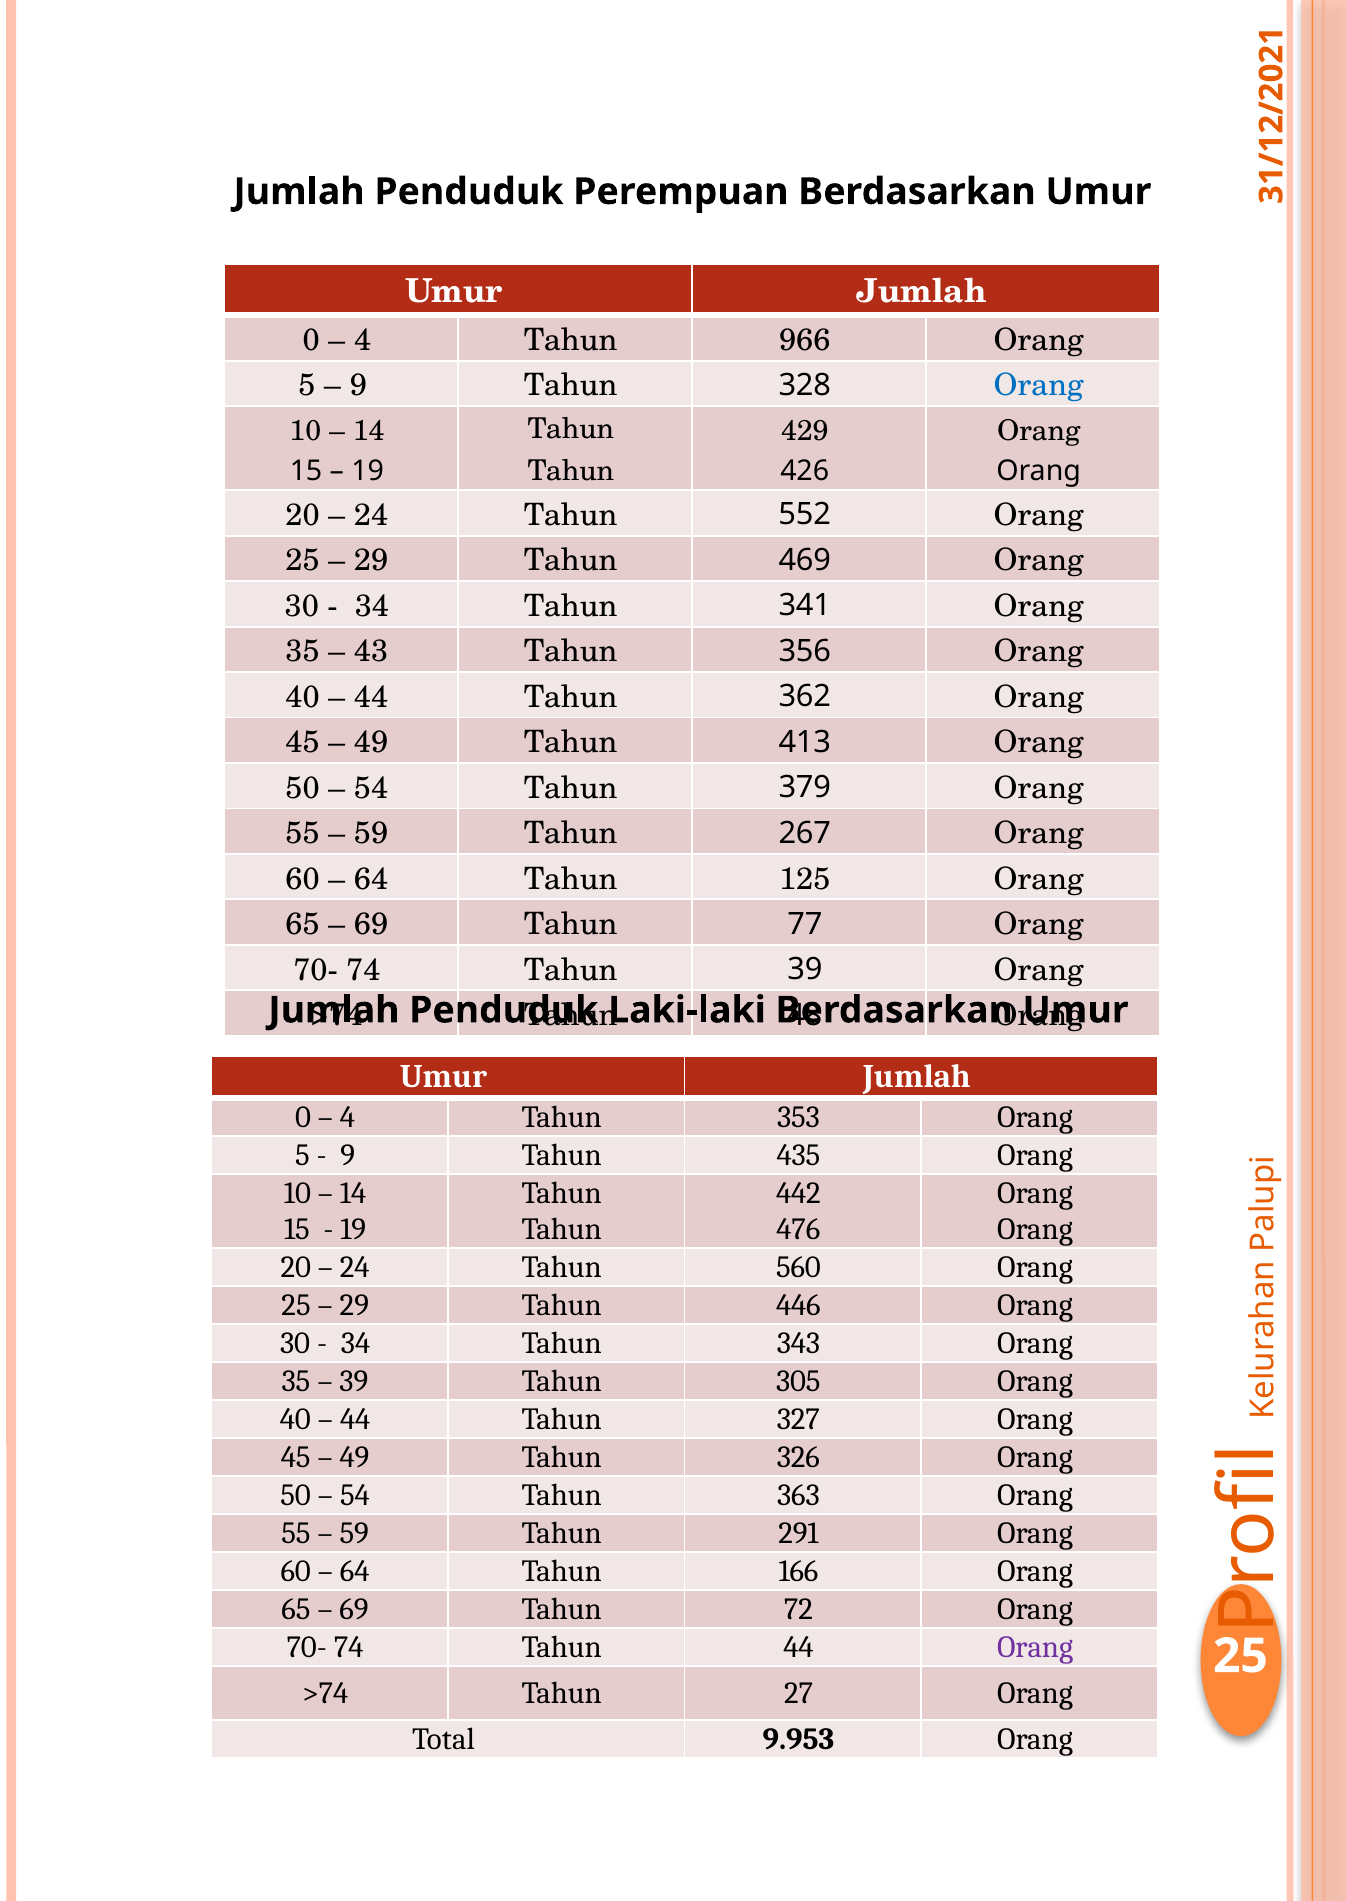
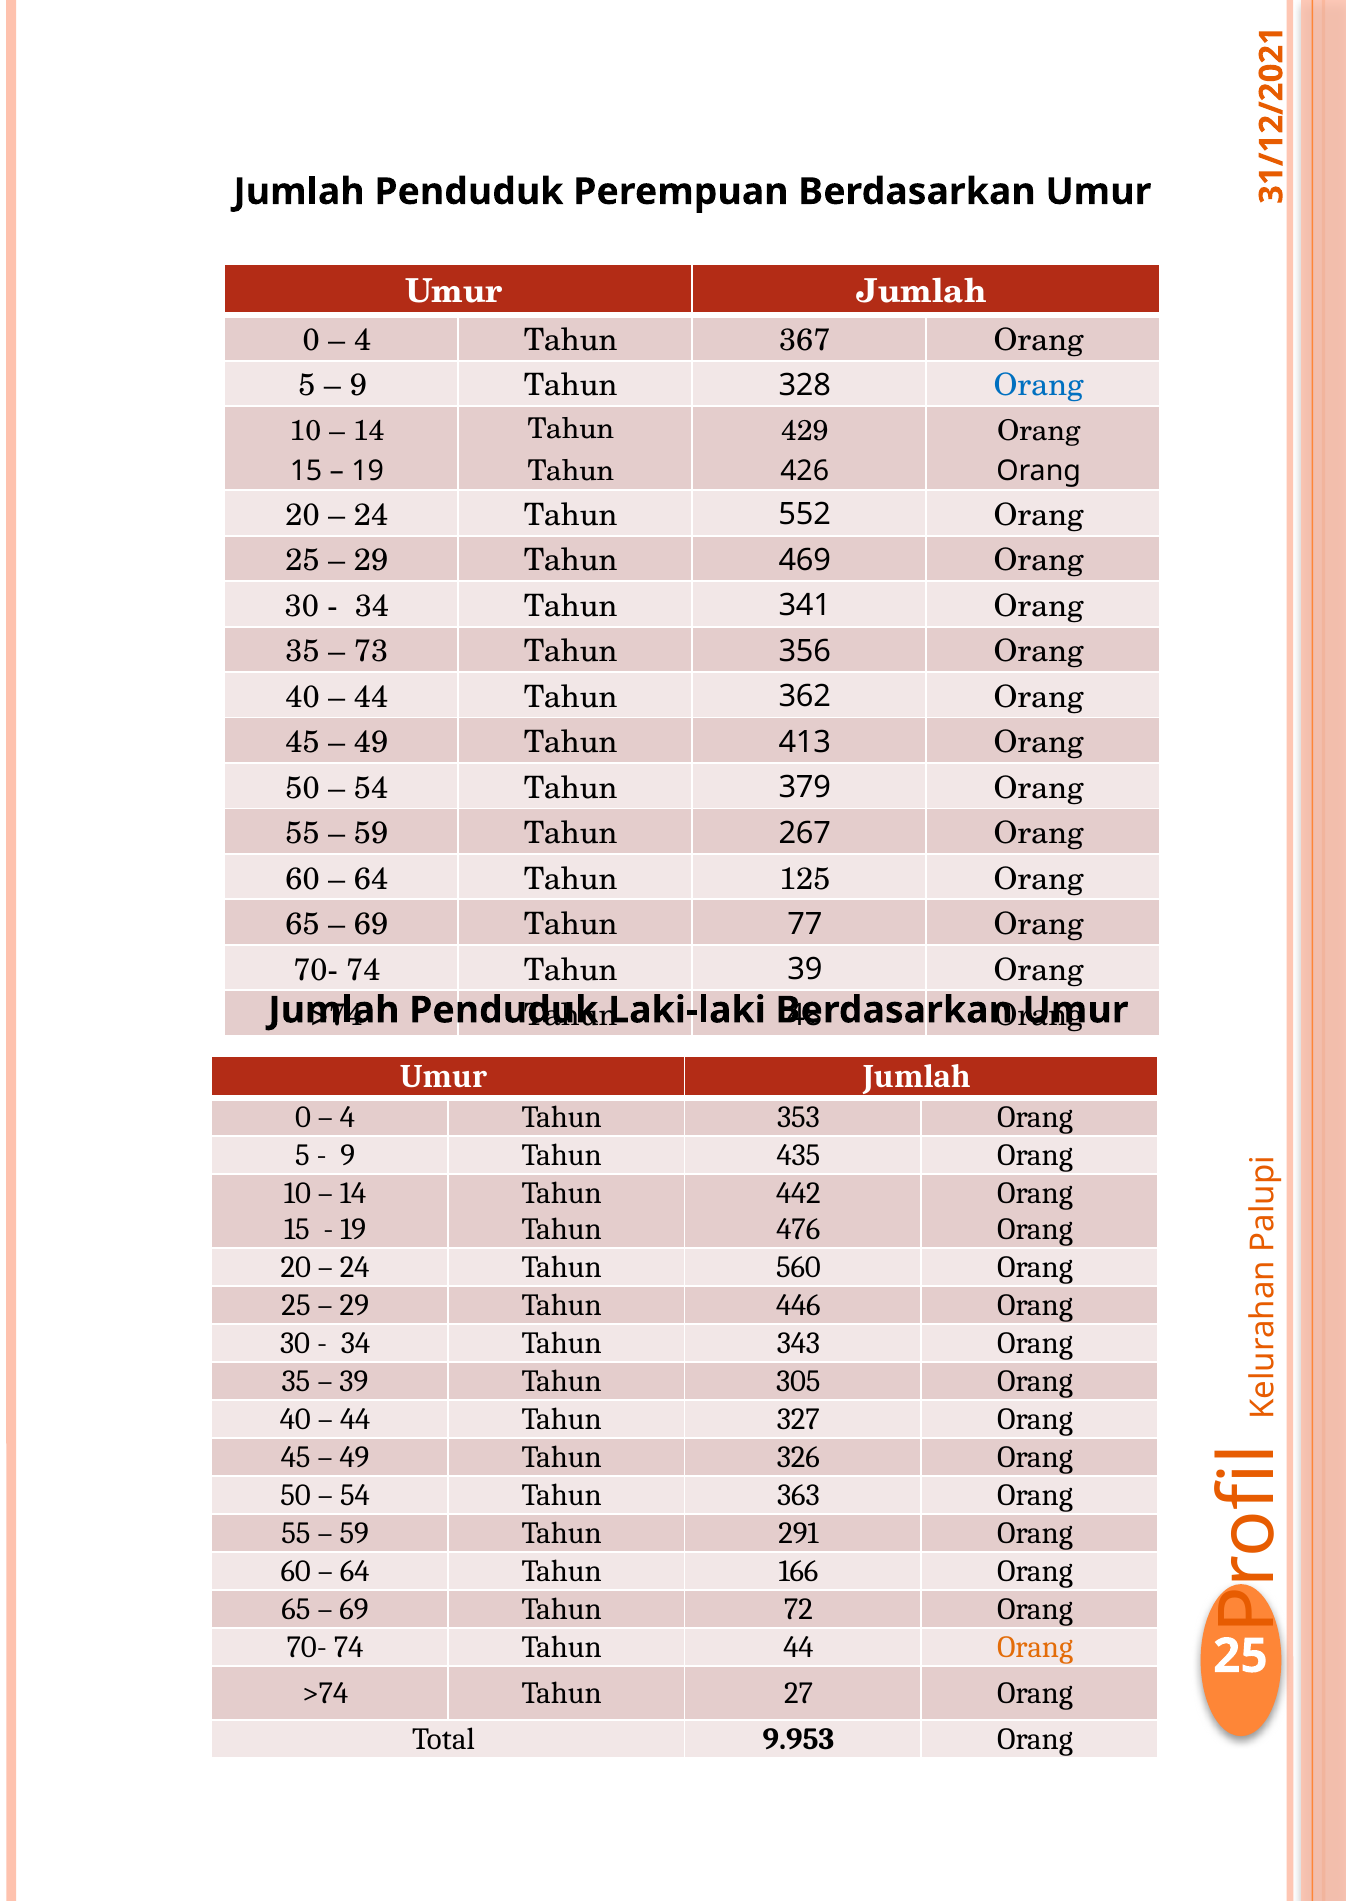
966: 966 -> 367 (805, 340)
43: 43 -> 73 (371, 651)
Orang colour: purple -> orange (1035, 1646)
